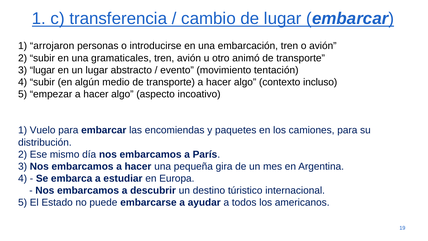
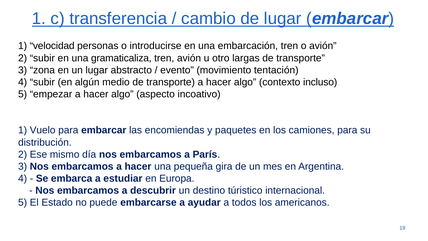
arrojaron: arrojaron -> velocidad (52, 46)
gramaticales: gramaticales -> gramaticaliza (121, 58)
animó: animó -> largas (246, 58)
3 lugar: lugar -> zona (42, 70)
